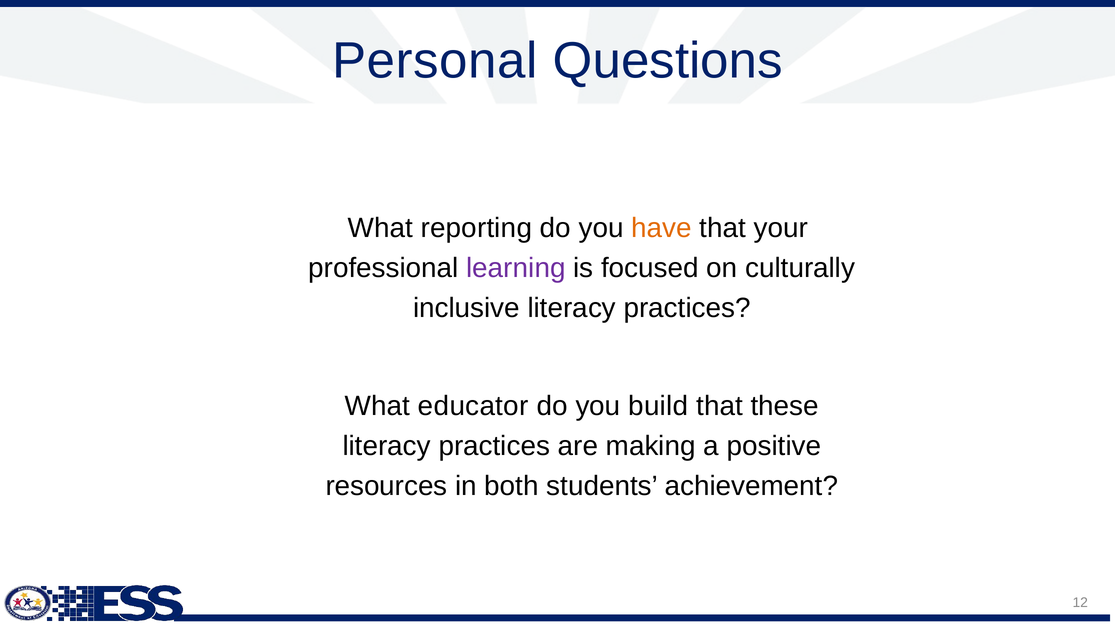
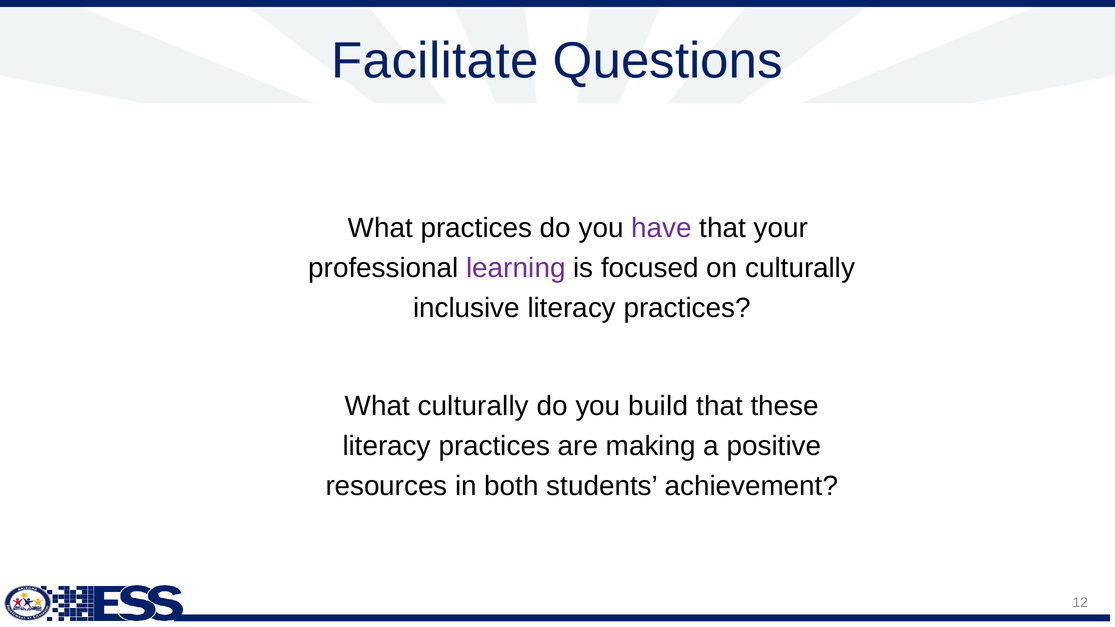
Personal: Personal -> Facilitate (435, 61)
What reporting: reporting -> practices (476, 228)
have colour: orange -> purple (662, 228)
What educator: educator -> culturally (473, 406)
